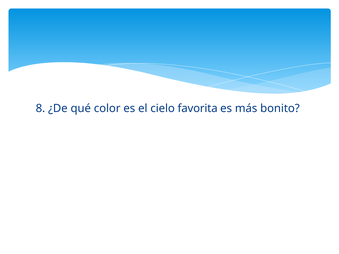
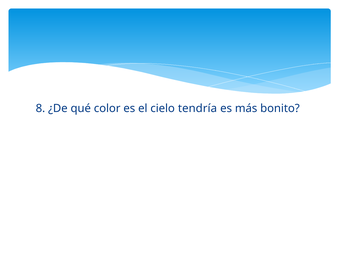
favorita: favorita -> tendría (197, 108)
